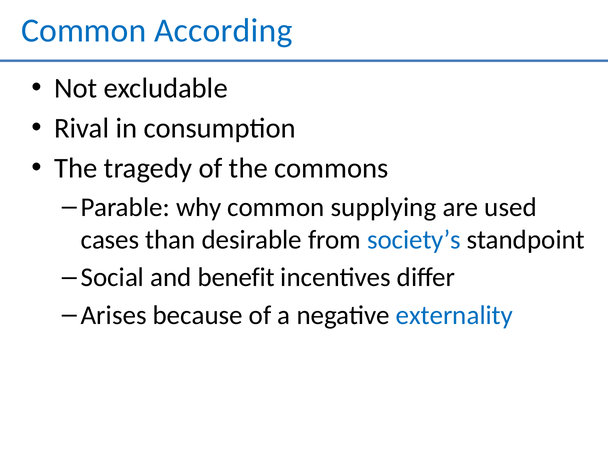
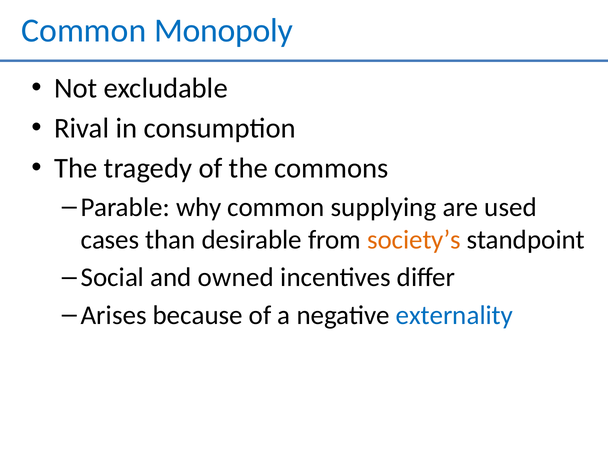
According: According -> Monopoly (223, 31)
society’s colour: blue -> orange (414, 240)
benefit: benefit -> owned (236, 278)
